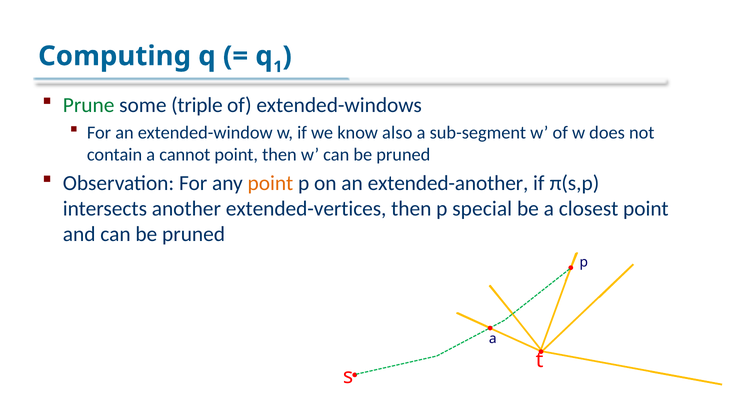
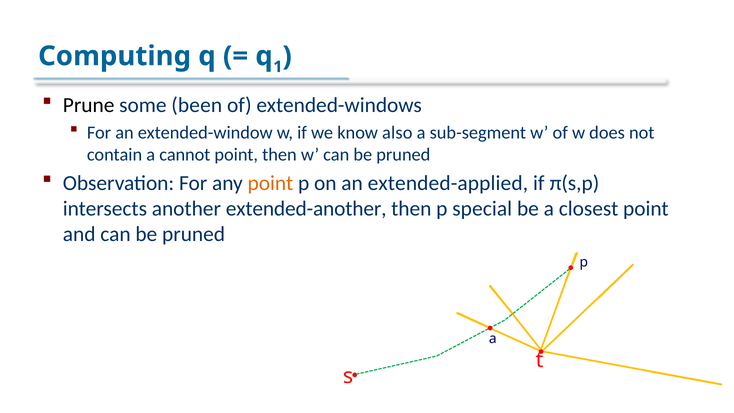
Prune colour: green -> black (89, 105)
triple: triple -> been (197, 105)
extended-another: extended-another -> extended-applied (448, 183)
extended-vertices: extended-vertices -> extended-another (306, 209)
